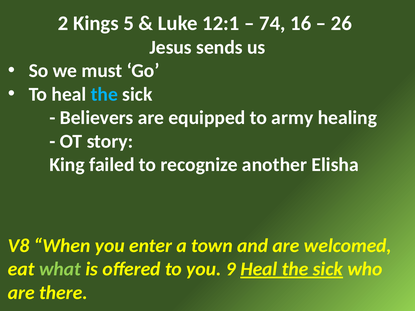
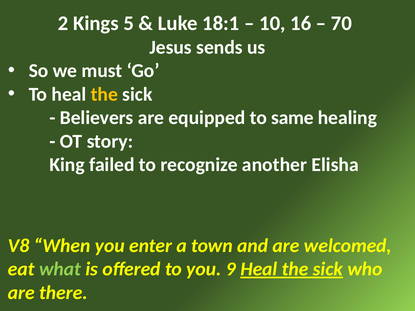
12:1: 12:1 -> 18:1 (221, 23)
74: 74 -> 10 (272, 23)
26: 26 -> 70 (341, 23)
the colour: light blue -> yellow (104, 94)
army: army -> same (292, 118)
